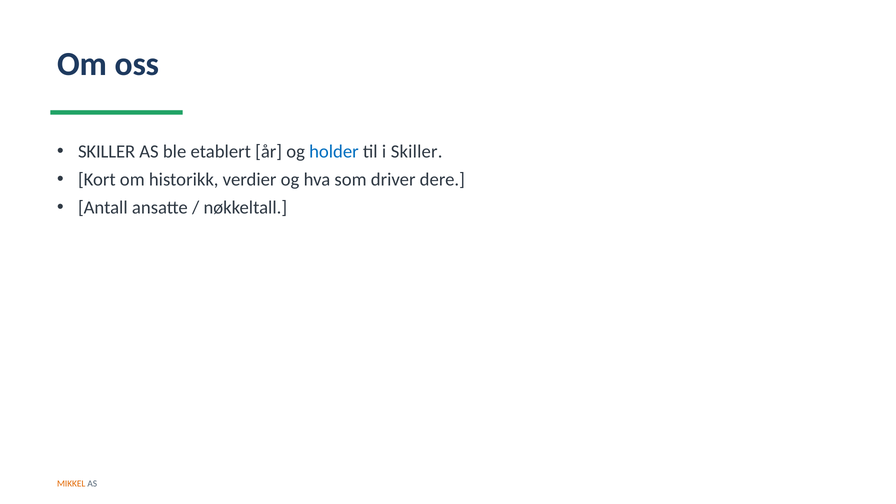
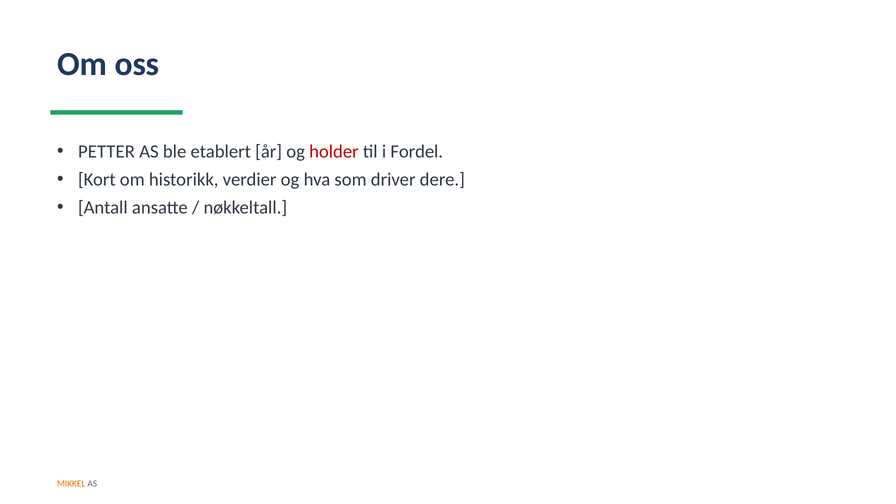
SKILLER: SKILLER -> PETTER (106, 152)
holder colour: blue -> red (334, 152)
i Skiller: Skiller -> Fordel (417, 152)
